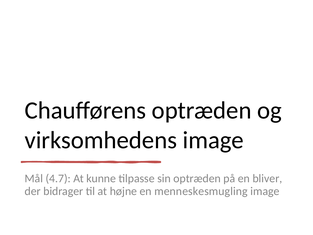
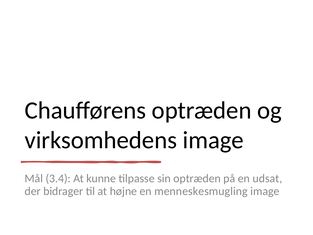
4.7: 4.7 -> 3.4 (58, 178)
bliver: bliver -> udsat (267, 178)
